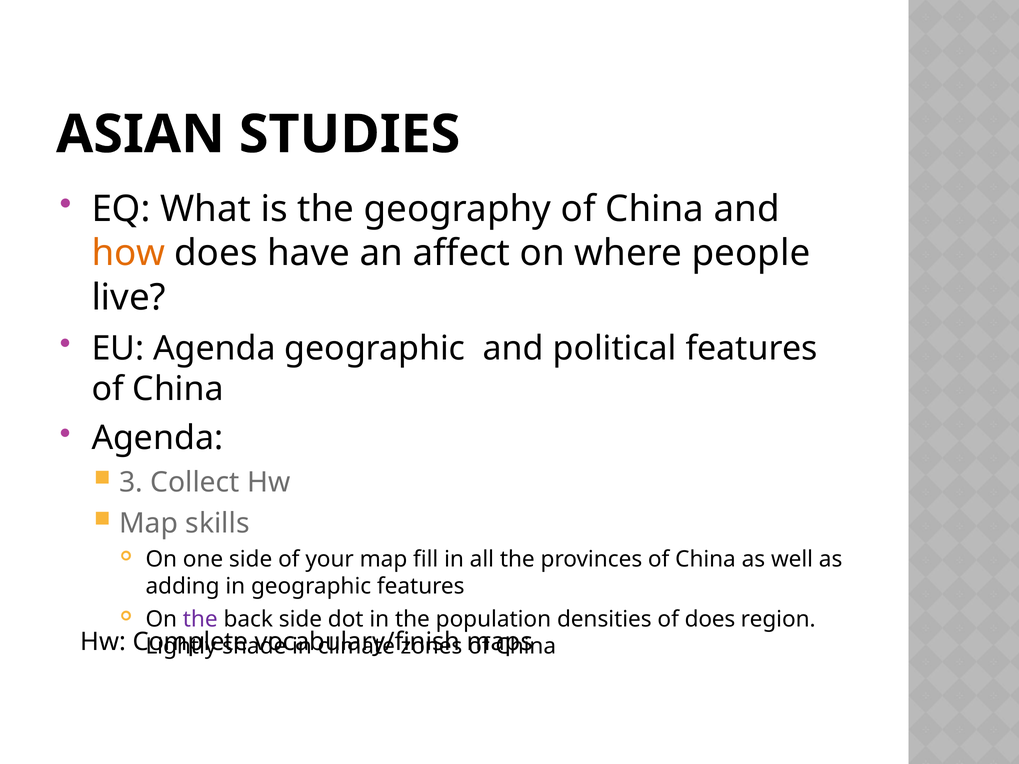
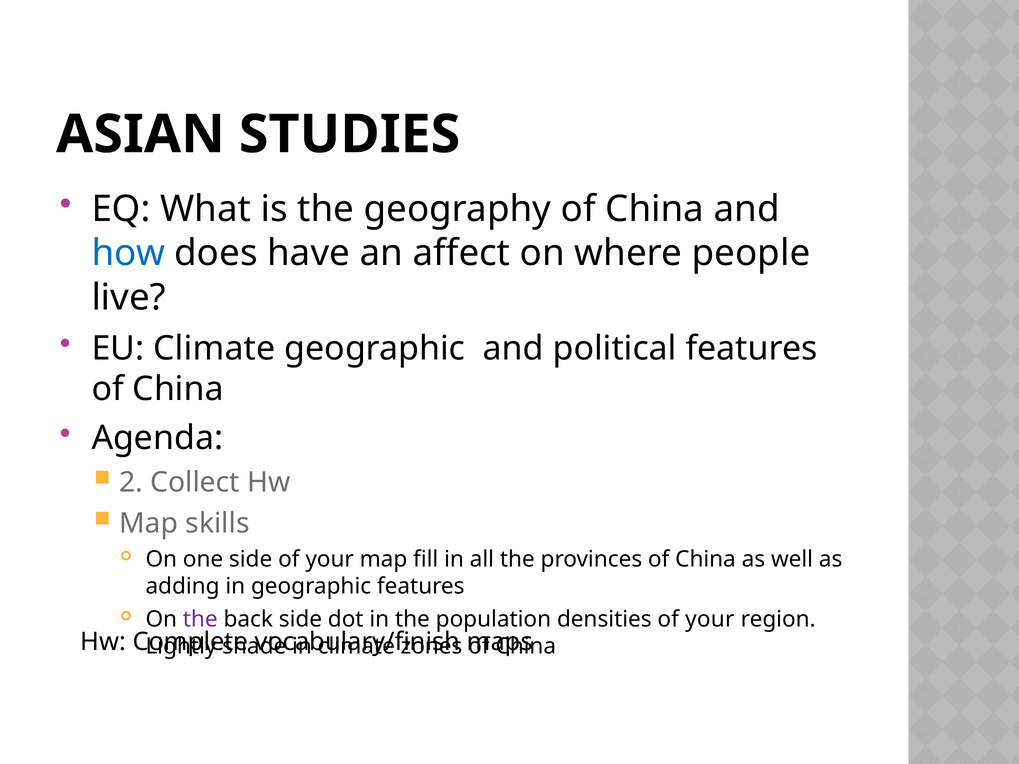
how colour: orange -> blue (128, 253)
EU Agenda: Agenda -> Climate (214, 348)
3: 3 -> 2 (131, 483)
densities of does: does -> your (710, 619)
